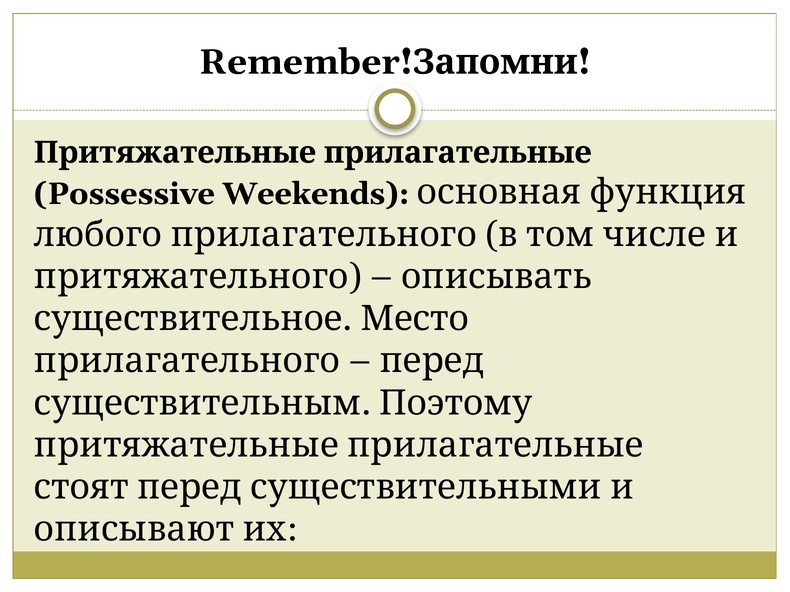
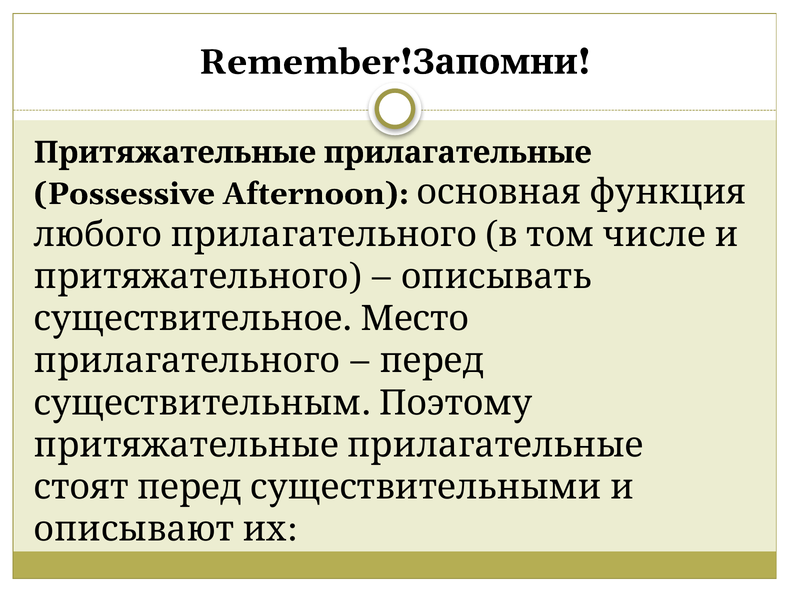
Weekends: Weekends -> Afternoon (316, 194)
